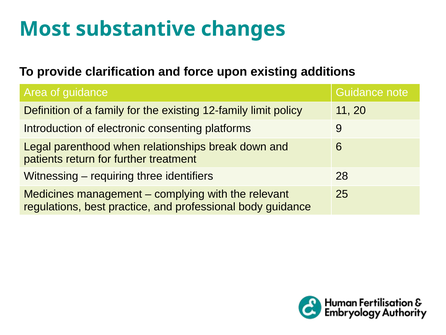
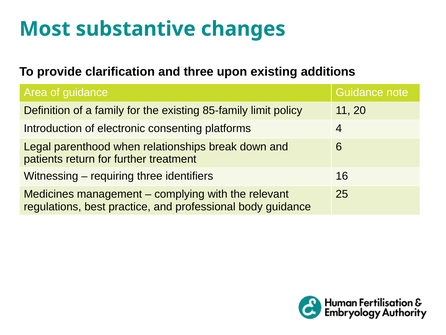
and force: force -> three (199, 72)
12-family: 12-family -> 85-family (225, 110)
9: 9 -> 4 (339, 128)
28: 28 -> 16 (342, 176)
